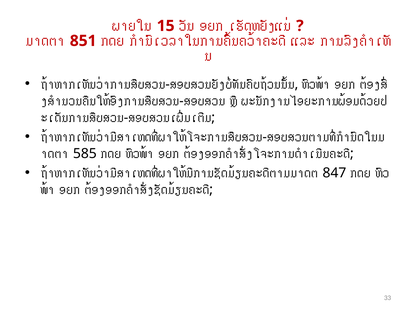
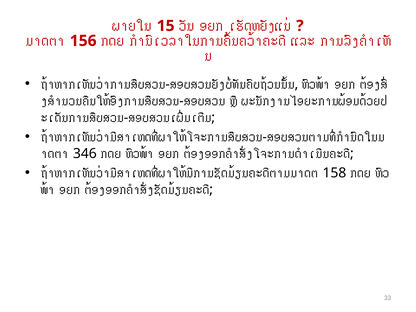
851: 851 -> 156 (83, 41)
585: 585 -> 346 (85, 154)
847: 847 -> 158 (334, 173)
